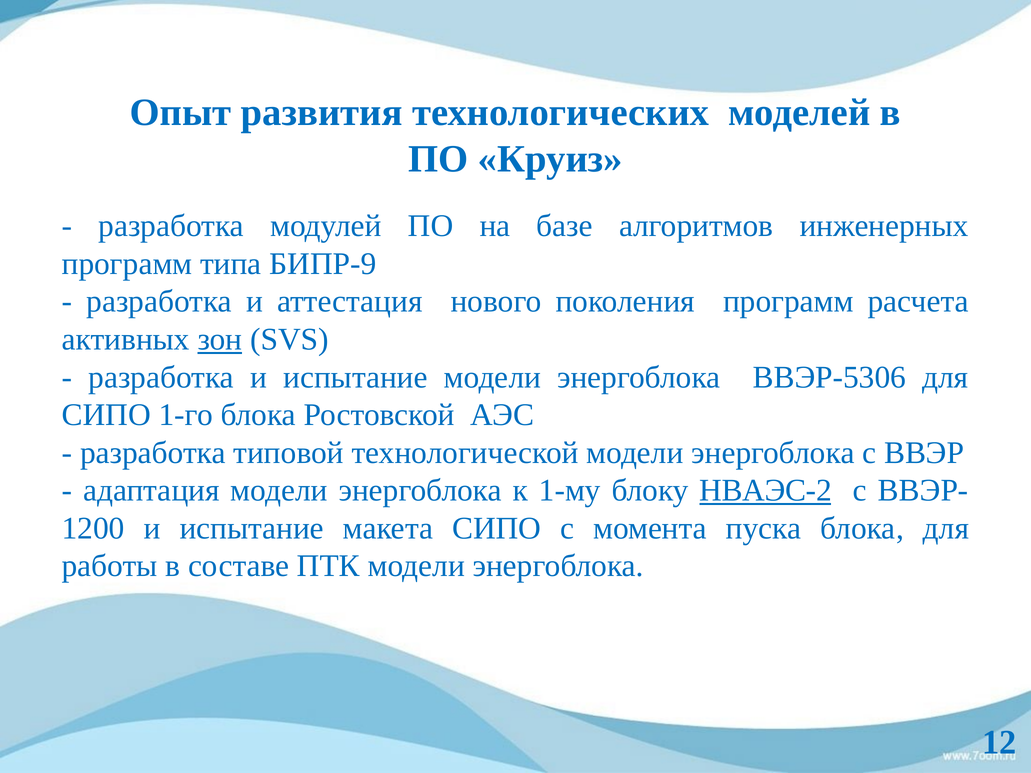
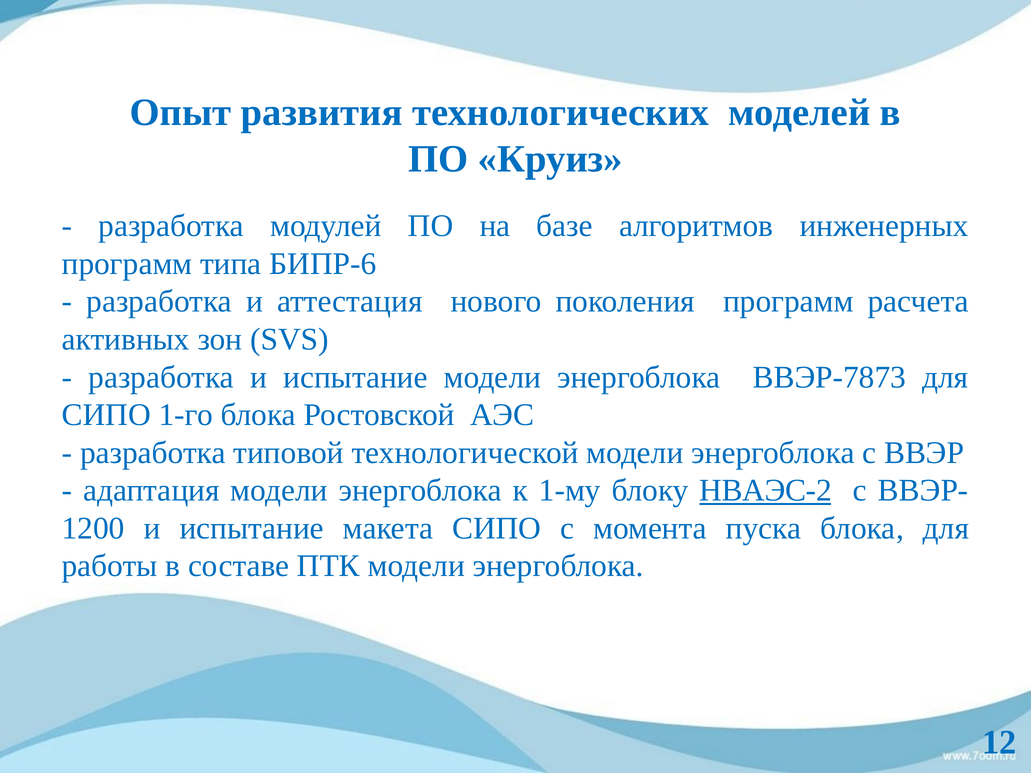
БИПР-9: БИПР-9 -> БИПР-6 (323, 264)
зон underline: present -> none (220, 339)
ВВЭР-5306: ВВЭР-5306 -> ВВЭР-7873 (829, 377)
